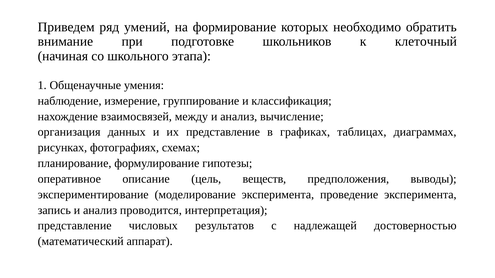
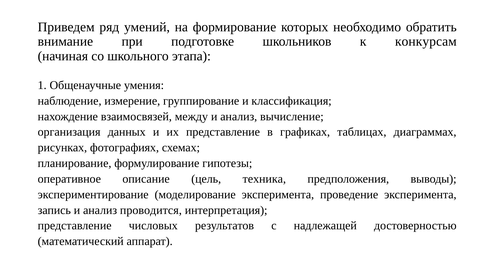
клеточный: клеточный -> конкурсам (426, 42)
веществ: веществ -> техника (264, 179)
